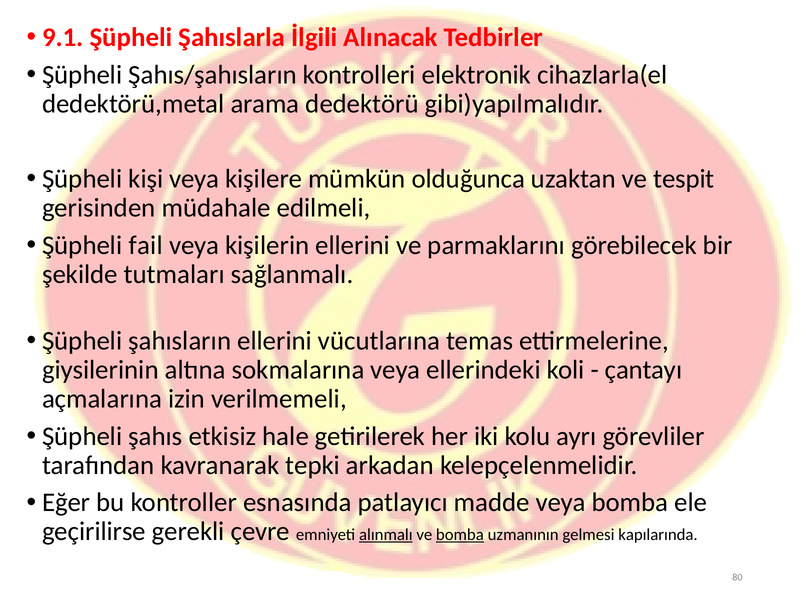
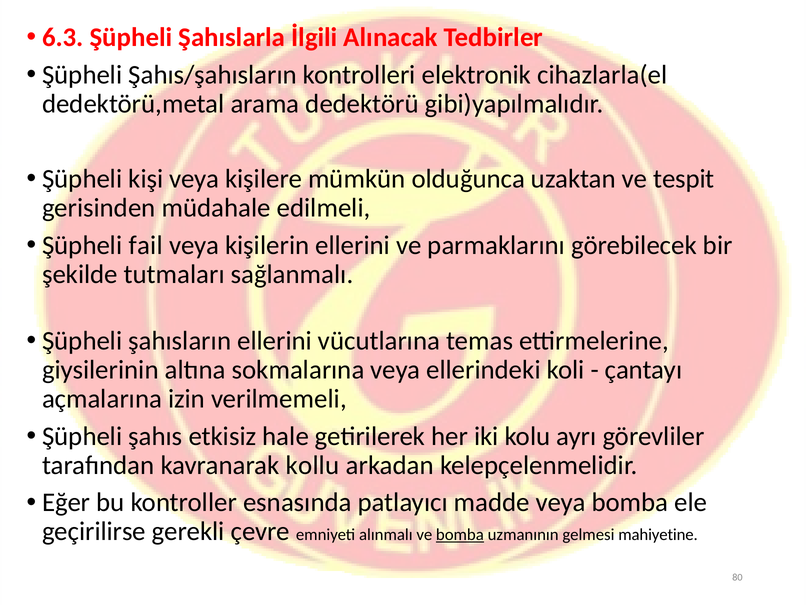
9.1: 9.1 -> 6.3 (63, 37)
tepki: tepki -> kollu (313, 465)
alınmalı underline: present -> none (386, 535)
kapılarında: kapılarında -> mahiyetine (658, 535)
